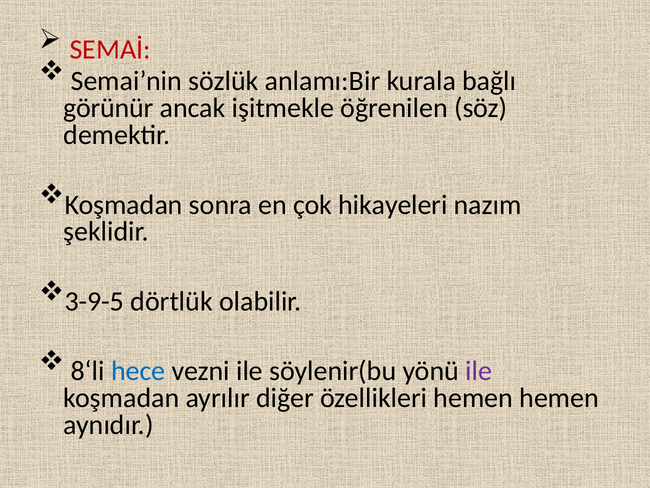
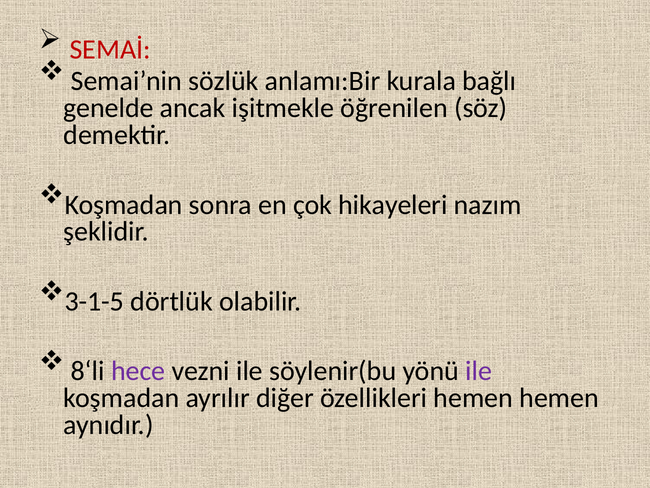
görünür: görünür -> genelde (108, 108)
3-9-5: 3-9-5 -> 3-1-5 (94, 301)
hece colour: blue -> purple (138, 371)
